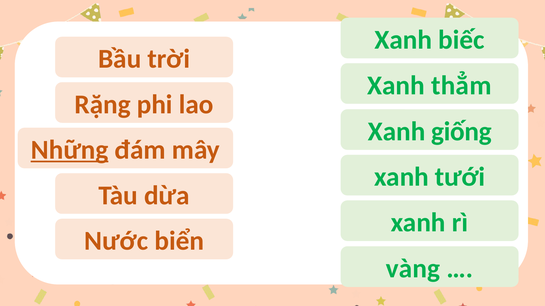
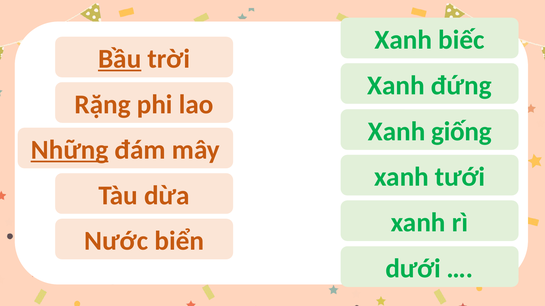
Bầu underline: none -> present (120, 59)
thẳm: thẳm -> đứng (461, 86)
vàng: vàng -> dưới (413, 269)
